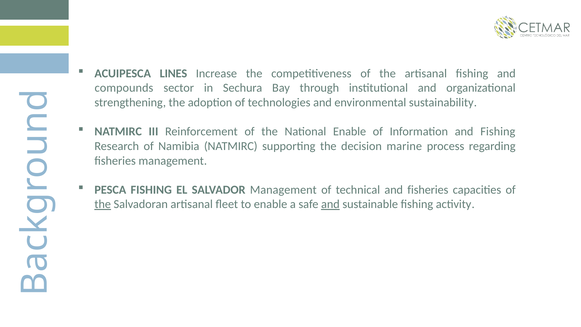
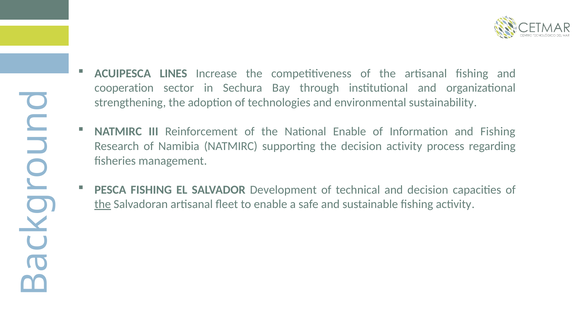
compounds: compounds -> cooperation (124, 88)
decision marine: marine -> activity (404, 146)
SALVADOR Management: Management -> Development (283, 190)
and fisheries: fisheries -> decision (428, 190)
and underline: present -> none (330, 204)
